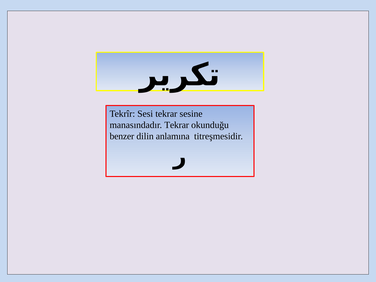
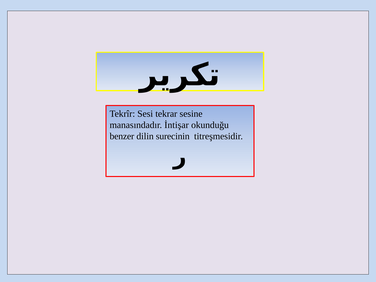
manasındadır Tekrar: Tekrar -> İntişar (177, 125)
anlamına: anlamına -> surecinin (173, 136)
